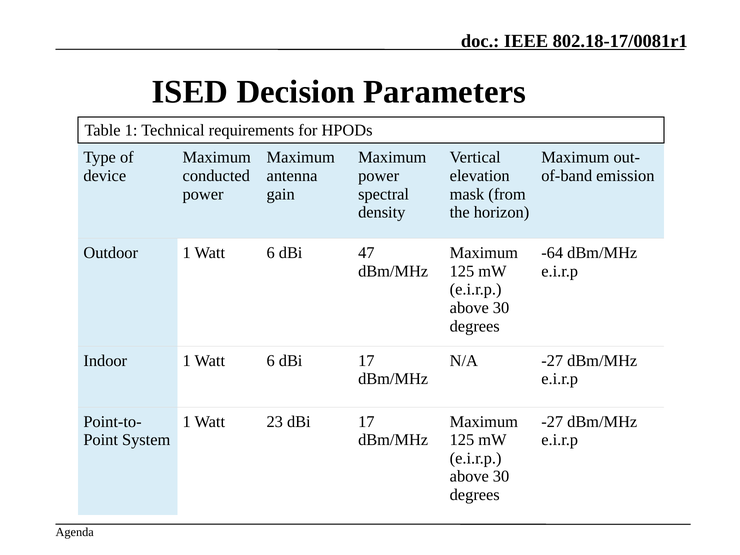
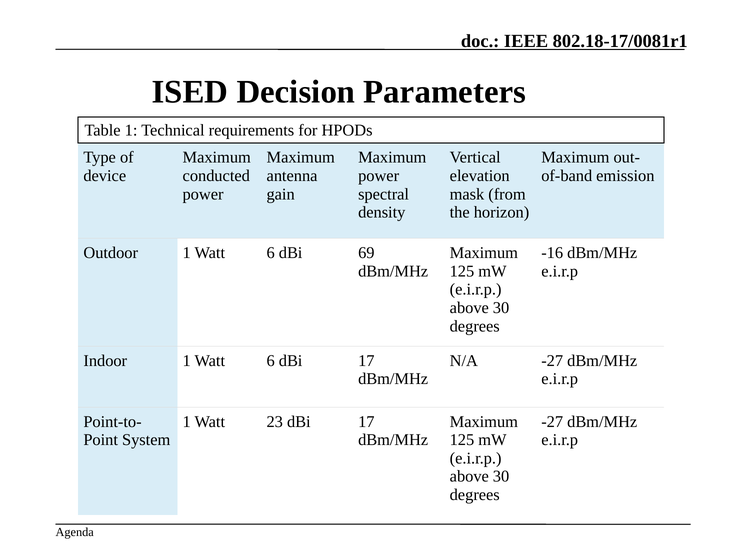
47: 47 -> 69 (366, 253)
-64: -64 -> -16 (552, 253)
